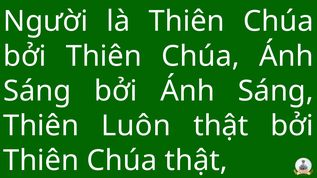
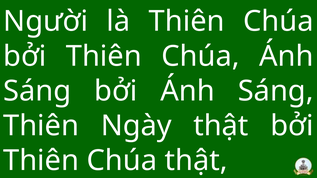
Luôn: Luôn -> Ngày (136, 126)
